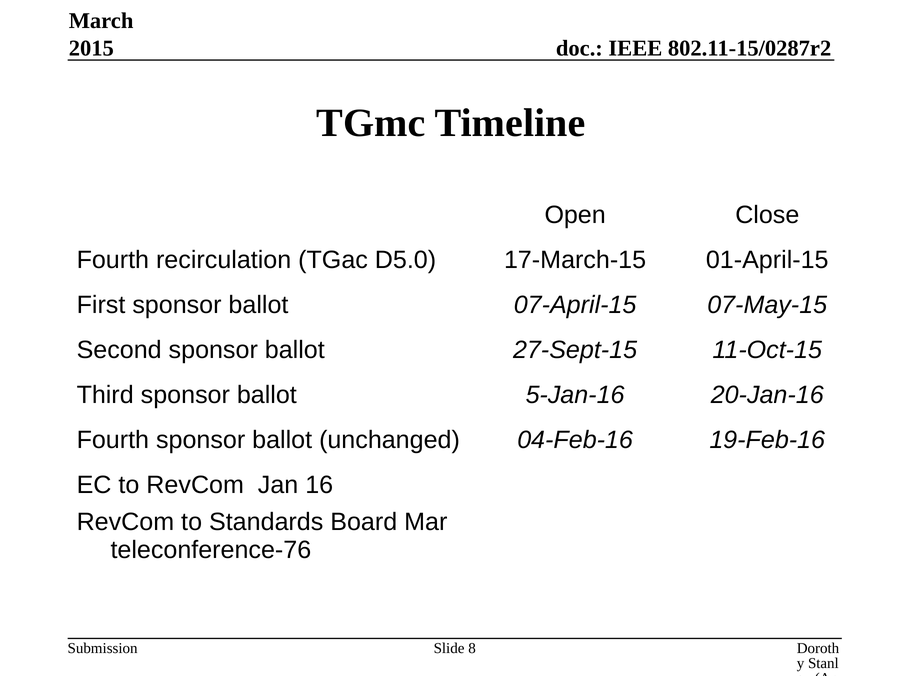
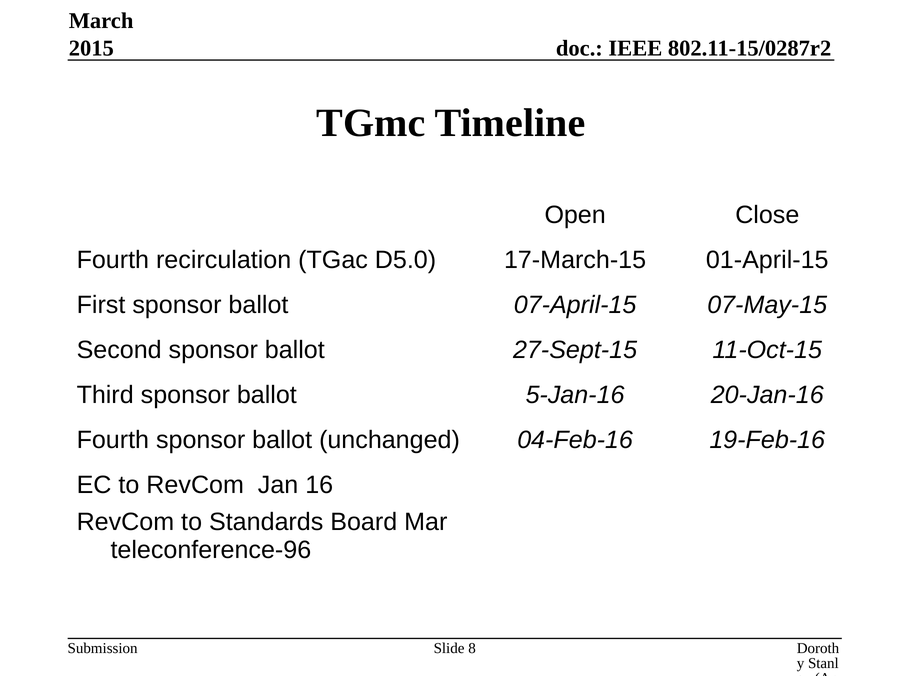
teleconference-76: teleconference-76 -> teleconference-96 (211, 551)
